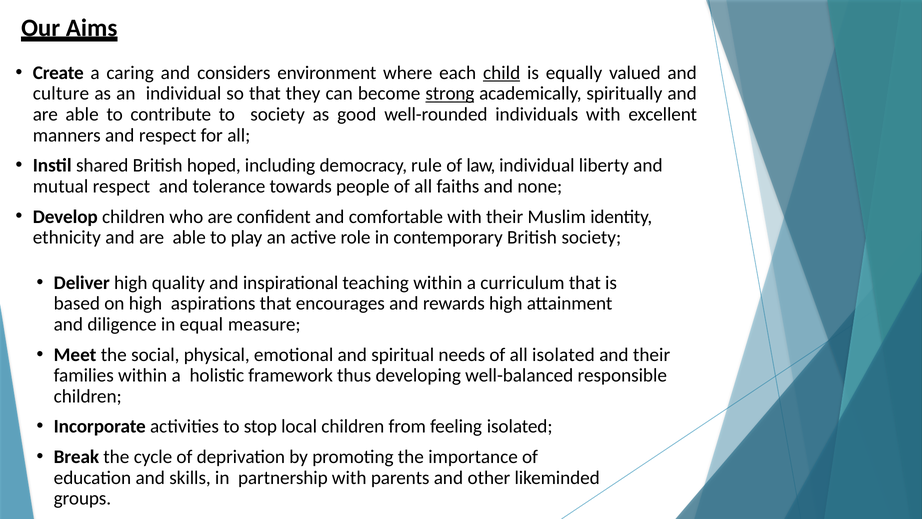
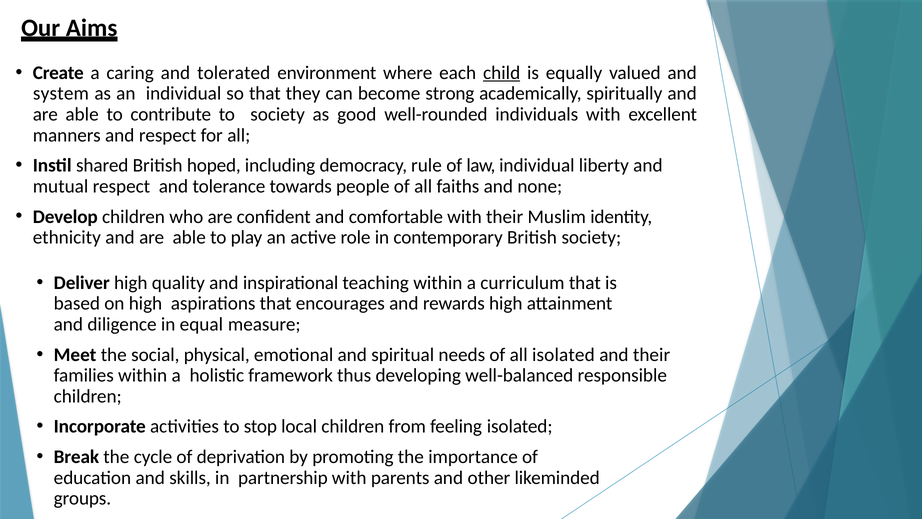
considers: considers -> tolerated (234, 73)
culture: culture -> system (61, 94)
strong underline: present -> none (450, 94)
